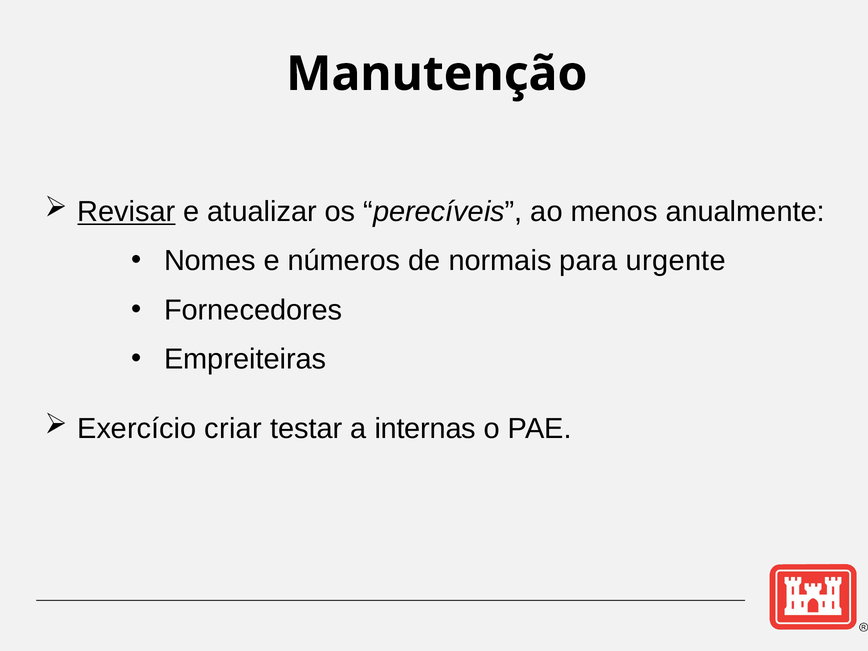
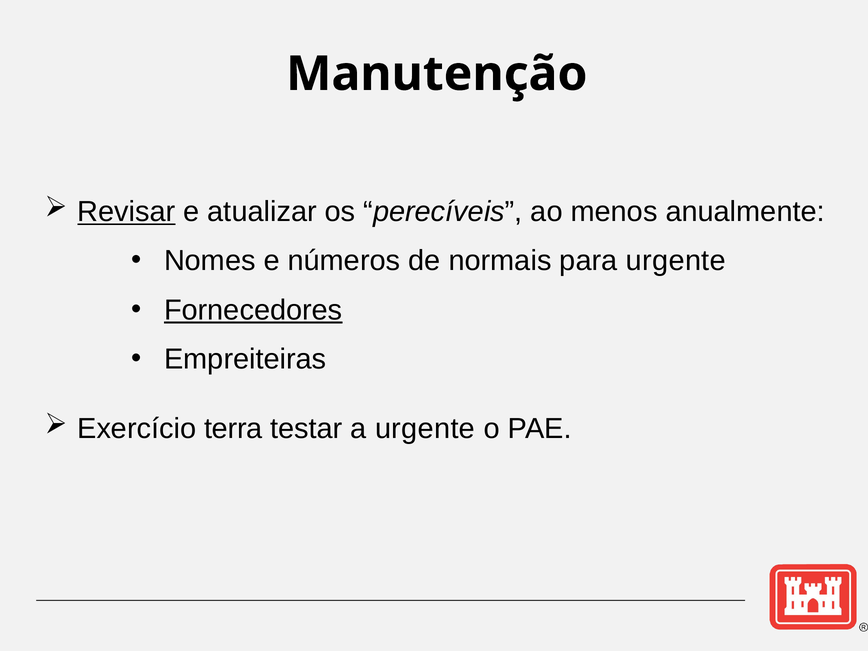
Fornecedores underline: none -> present (253, 310)
criar: criar -> terra (233, 429)
a internas: internas -> urgente (425, 429)
